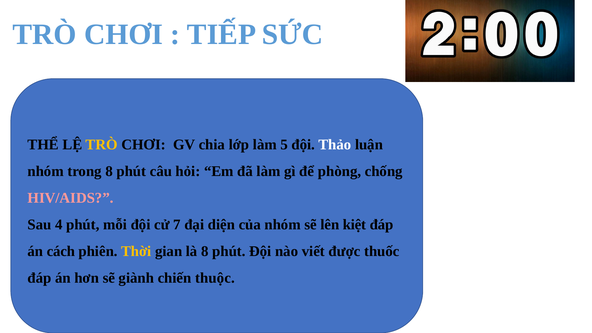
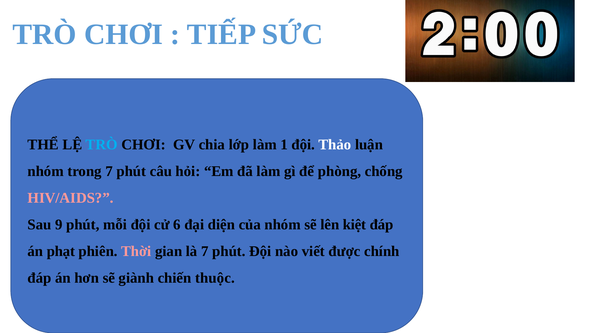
TRÒ colour: yellow -> light blue (102, 145)
5: 5 -> 1 (284, 145)
trong 8: 8 -> 7 (109, 171)
4: 4 -> 9 (59, 225)
7: 7 -> 6 (177, 225)
cách: cách -> phạt (61, 251)
Thời colour: yellow -> pink (136, 251)
là 8: 8 -> 7 (205, 251)
thuốc: thuốc -> chính (382, 251)
